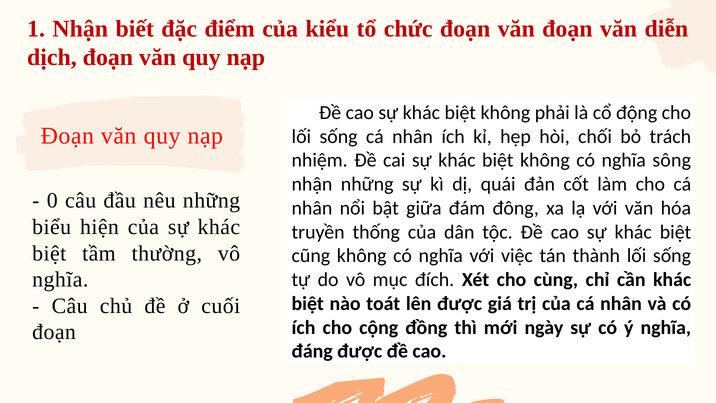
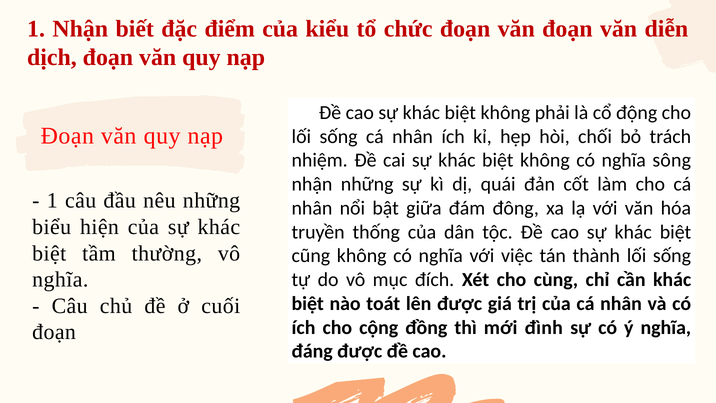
0: 0 -> 1 (52, 201)
ngày: ngày -> đình (544, 327)
